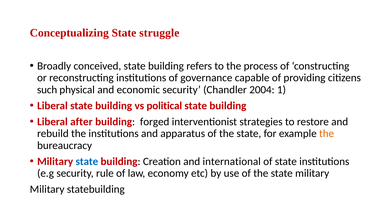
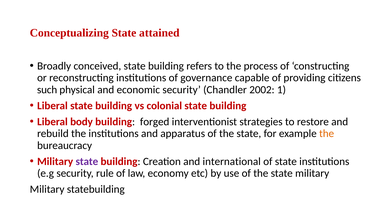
struggle: struggle -> attained (159, 33)
2004: 2004 -> 2002 (262, 90)
political: political -> colonial (164, 106)
after: after -> body (81, 122)
state colour: blue -> purple (87, 161)
